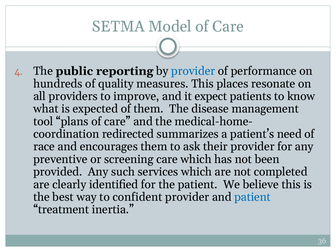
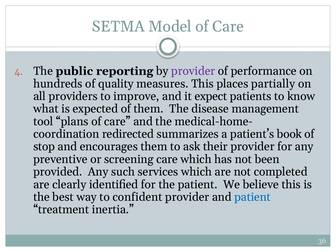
provider colour: blue -> purple (193, 71)
resonate: resonate -> partially (273, 84)
need: need -> book (289, 134)
race: race -> stop (44, 147)
